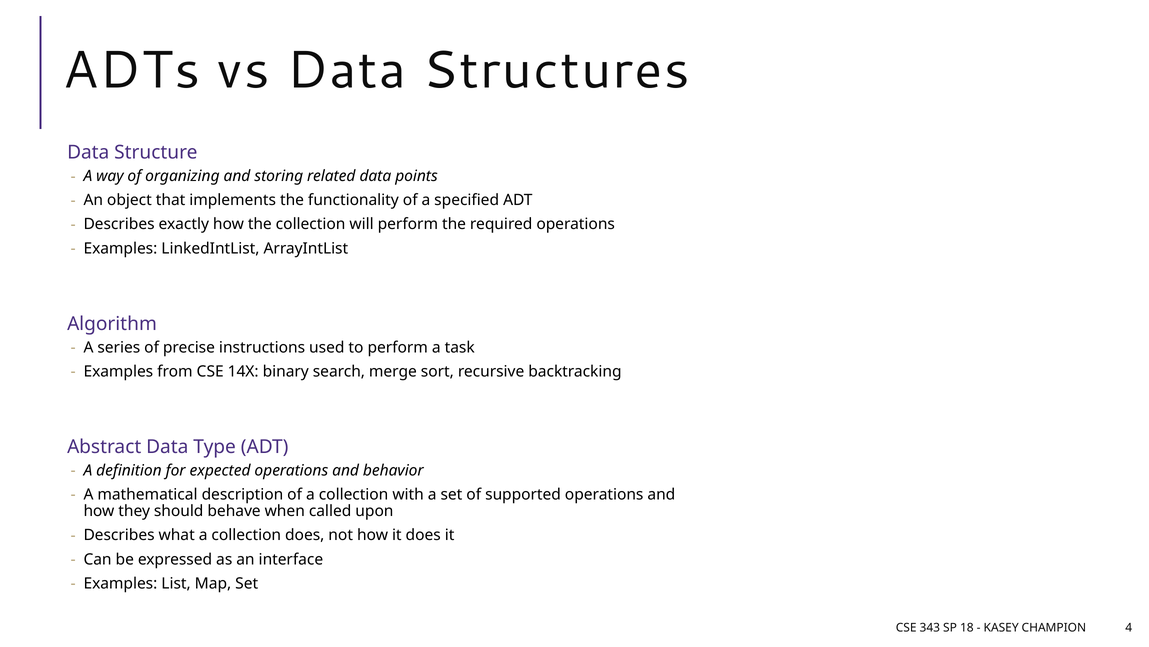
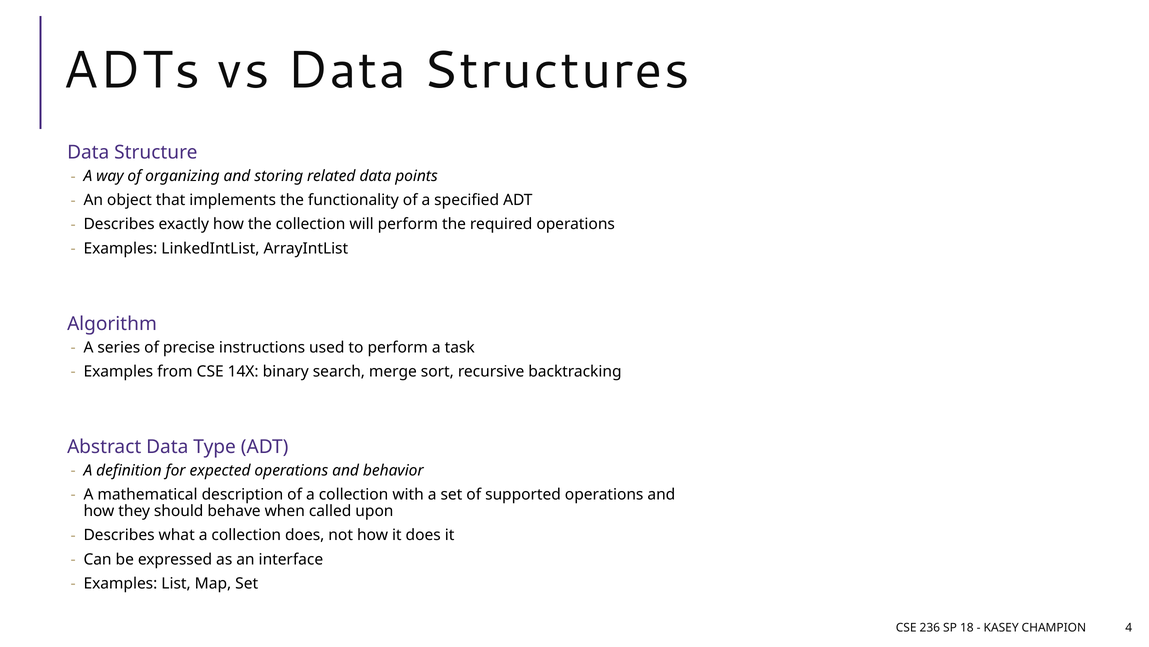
343: 343 -> 236 (930, 627)
